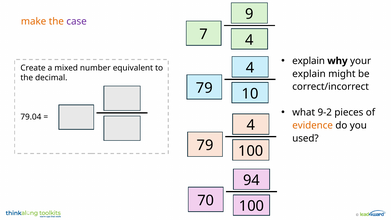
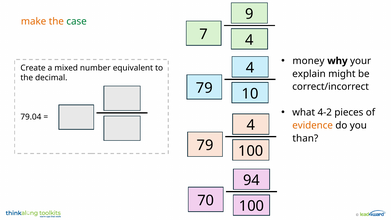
case colour: purple -> green (77, 21)
explain: explain -> money (308, 61)
9-2: 9-2 -> 4-2 (325, 112)
used: used -> than (305, 138)
